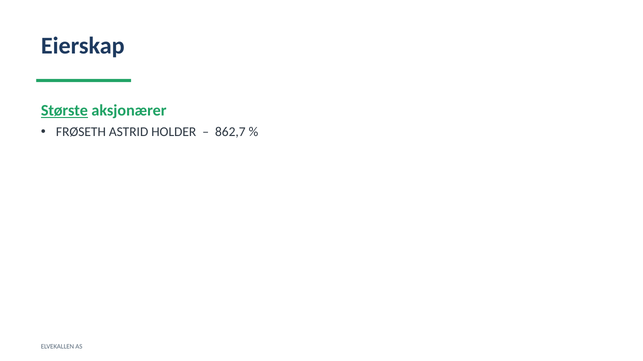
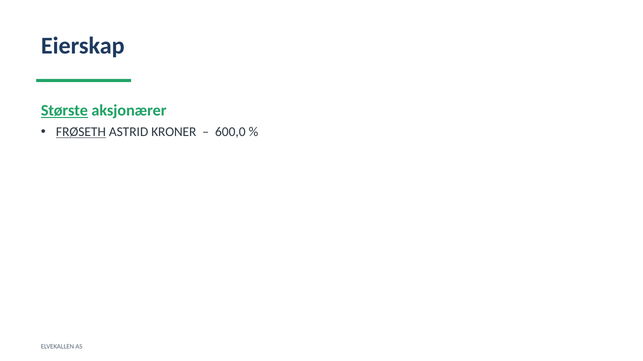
FRØSETH underline: none -> present (81, 132)
HOLDER: HOLDER -> KRONER (174, 132)
862,7: 862,7 -> 600,0 (230, 132)
